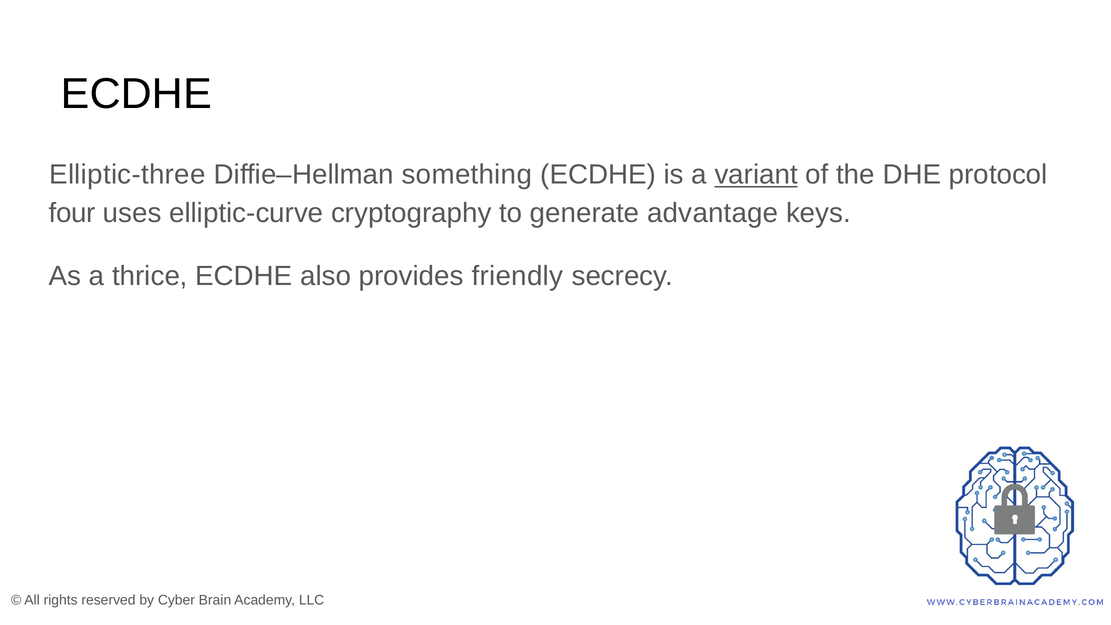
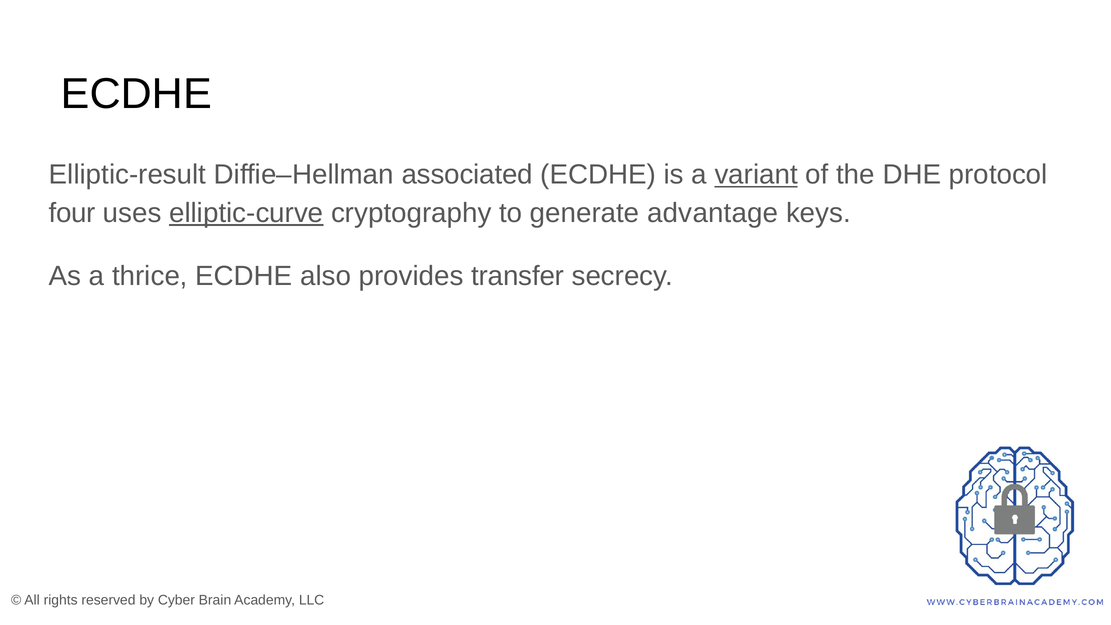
Elliptic-three: Elliptic-three -> Elliptic-result (128, 175)
something: something -> associated (467, 175)
elliptic-curve underline: none -> present (246, 213)
friendly: friendly -> transfer (518, 276)
